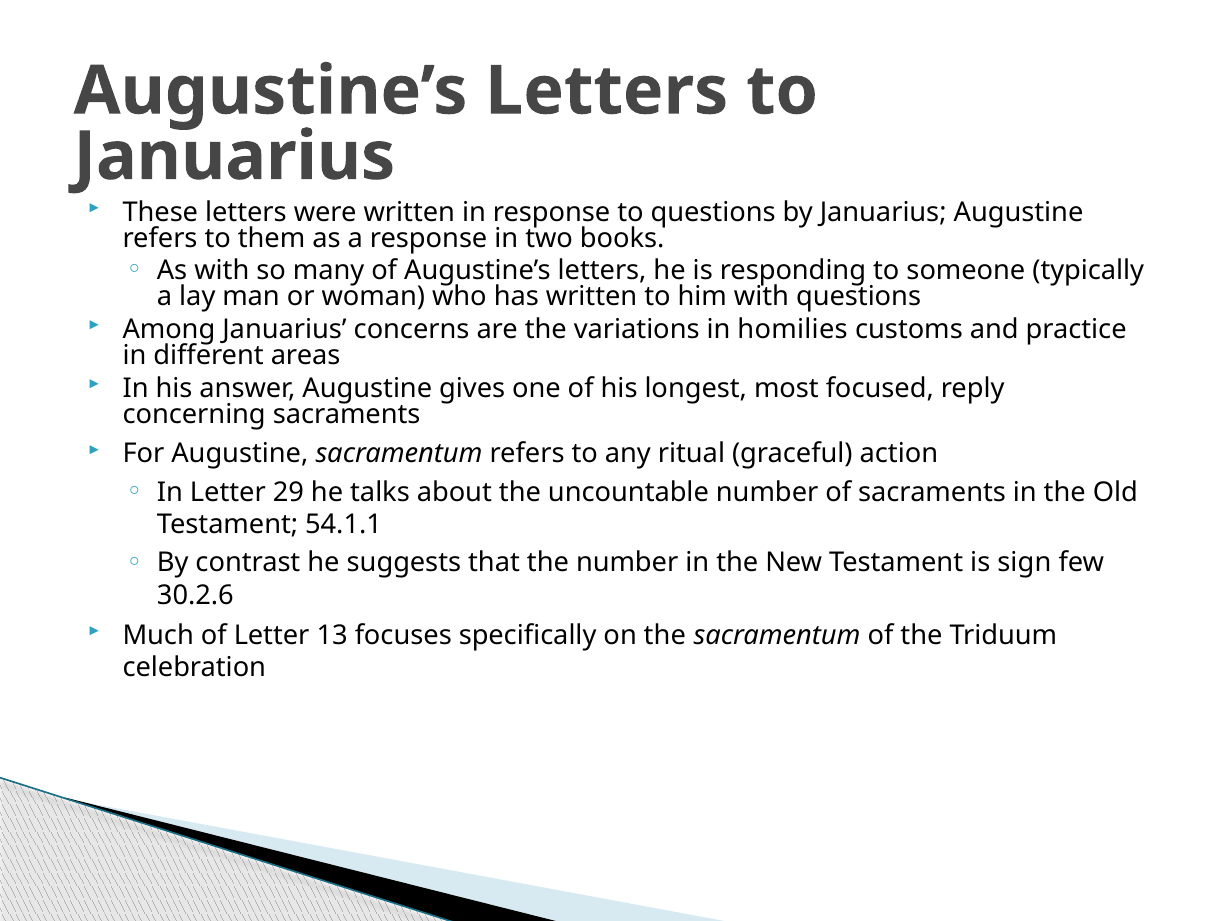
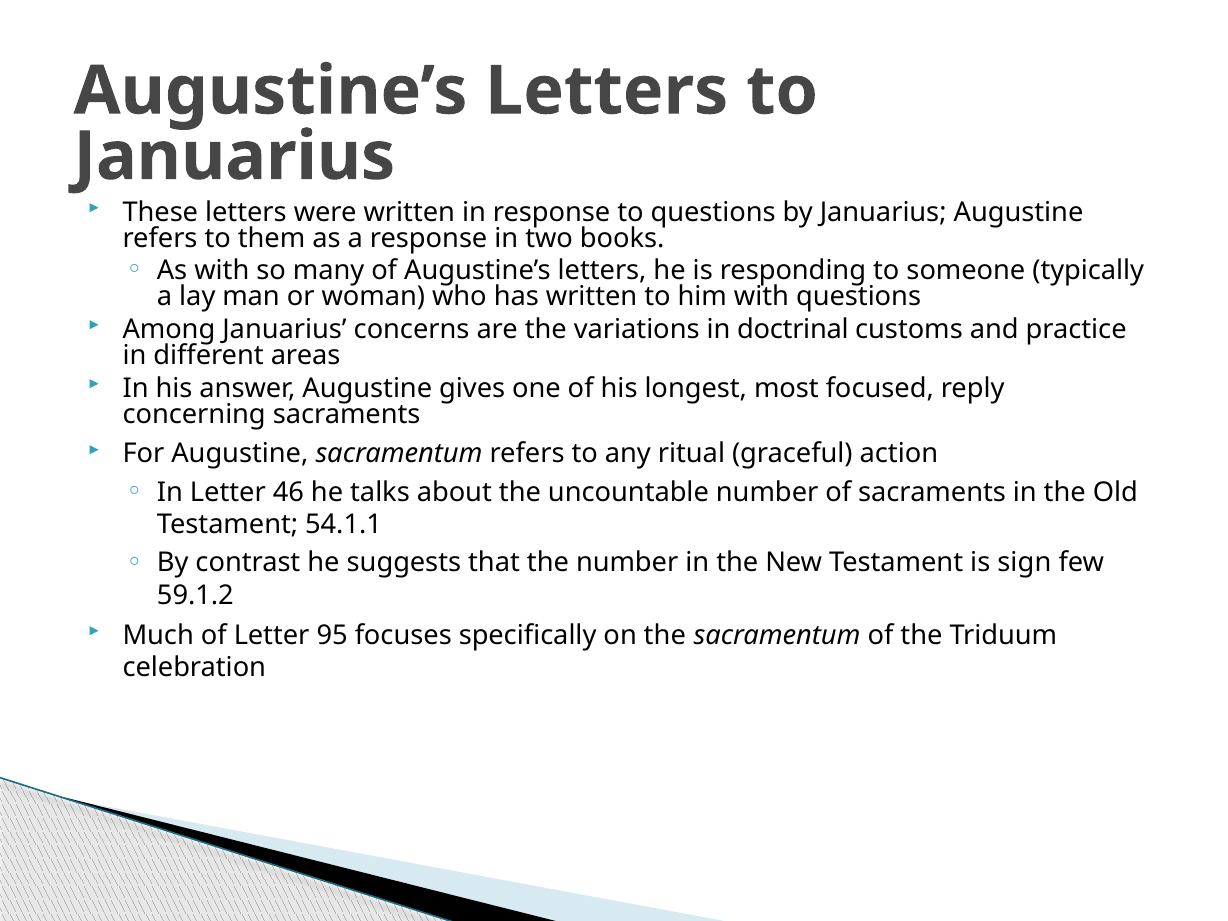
homilies: homilies -> doctrinal (793, 329)
29: 29 -> 46 (288, 492)
30.2.6: 30.2.6 -> 59.1.2 (195, 596)
13: 13 -> 95 (332, 635)
